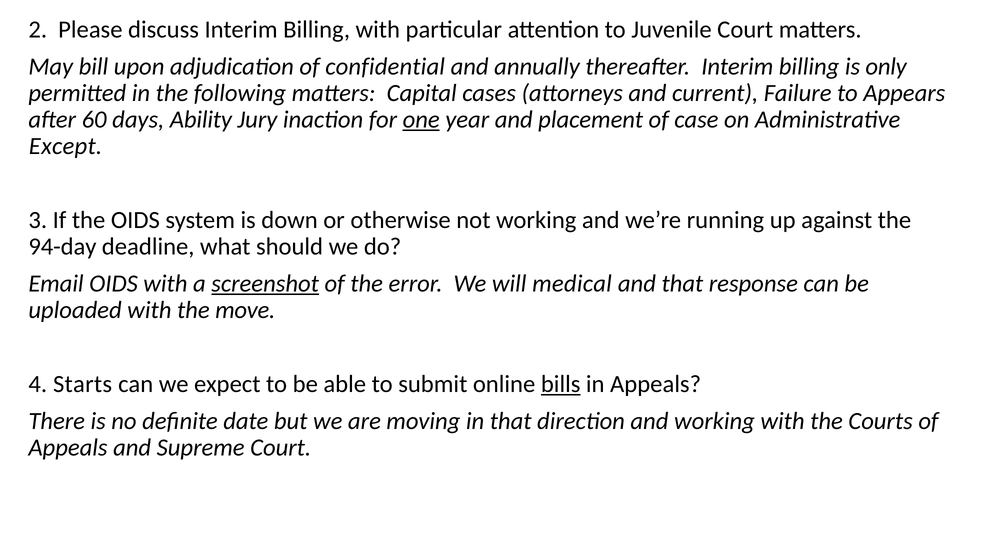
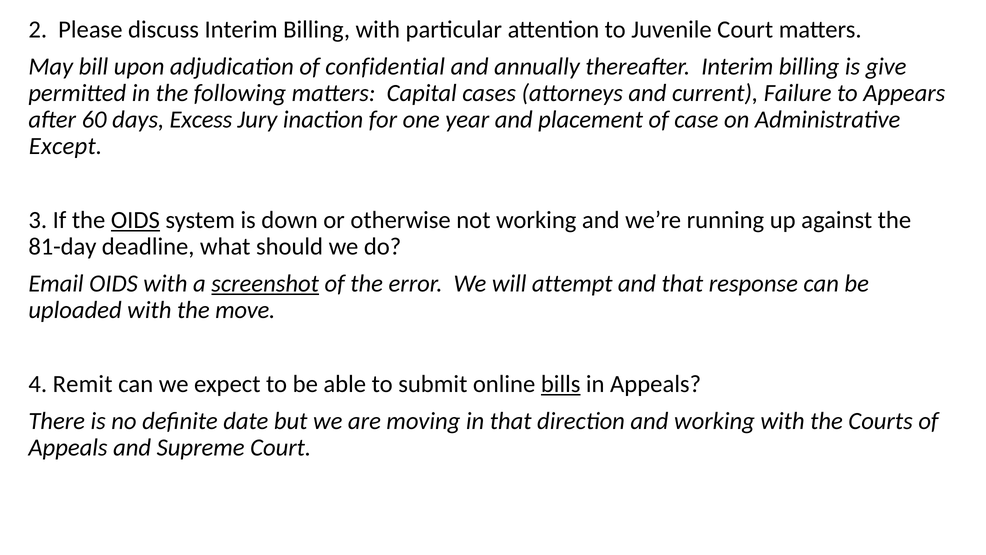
only: only -> give (886, 66)
Ability: Ability -> Excess (201, 120)
one underline: present -> none (421, 120)
OIDS underline: none -> present (135, 220)
94-day: 94-day -> 81-day (62, 247)
medical: medical -> attempt (572, 283)
Starts: Starts -> Remit (83, 384)
